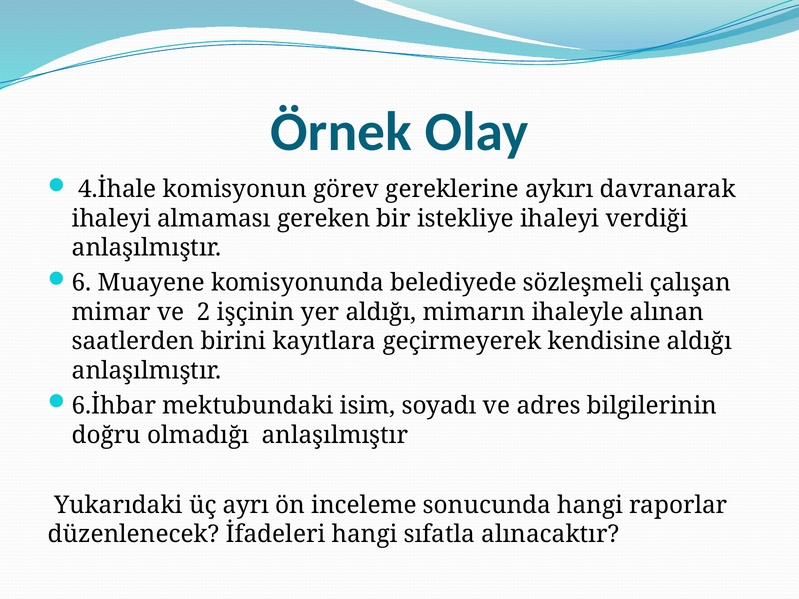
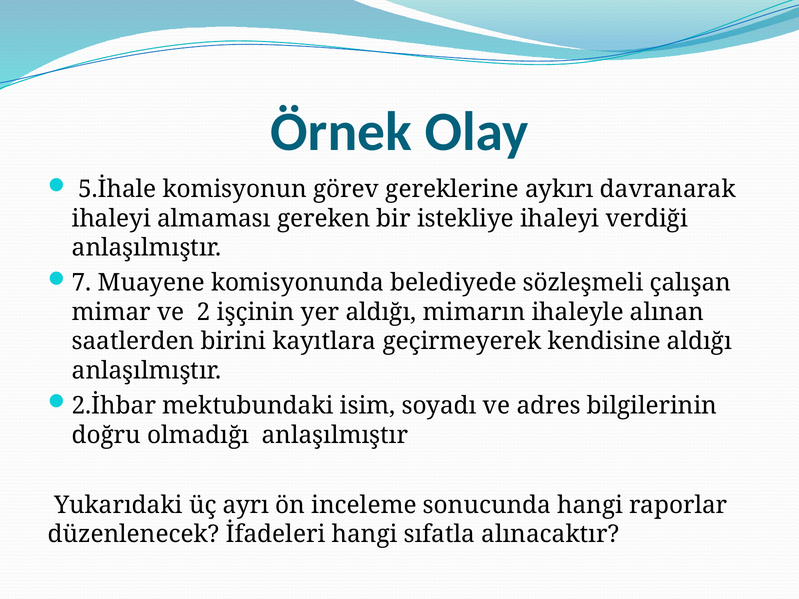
4.İhale: 4.İhale -> 5.İhale (117, 189)
6: 6 -> 7 (82, 283)
6.İhbar: 6.İhbar -> 2.İhbar (114, 406)
